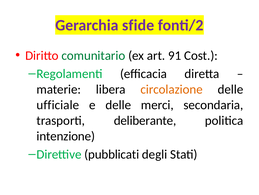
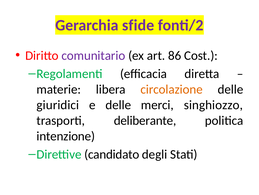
comunitario colour: green -> purple (93, 55)
91: 91 -> 86 (175, 55)
ufficiale: ufficiale -> giuridici (58, 105)
secondaria: secondaria -> singhiozzo (213, 105)
pubblicati: pubblicati -> candidato (112, 154)
